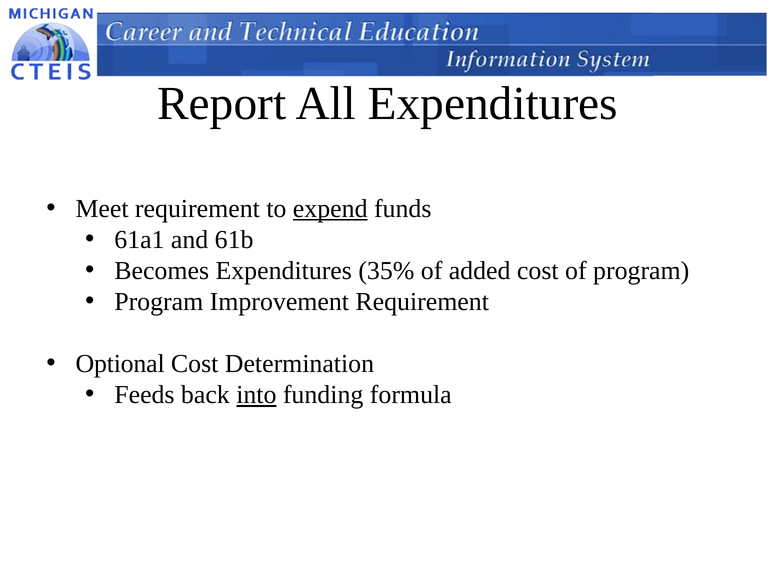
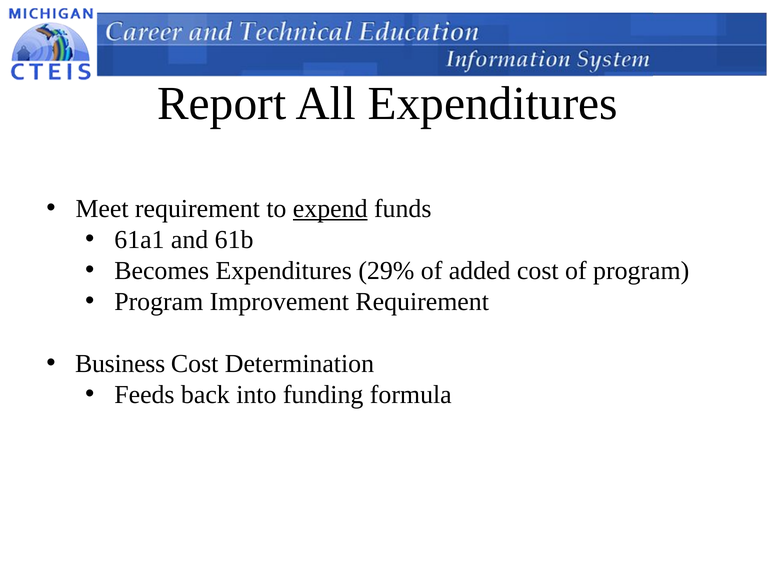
35%: 35% -> 29% (386, 271)
Optional: Optional -> Business (120, 364)
into underline: present -> none (256, 395)
